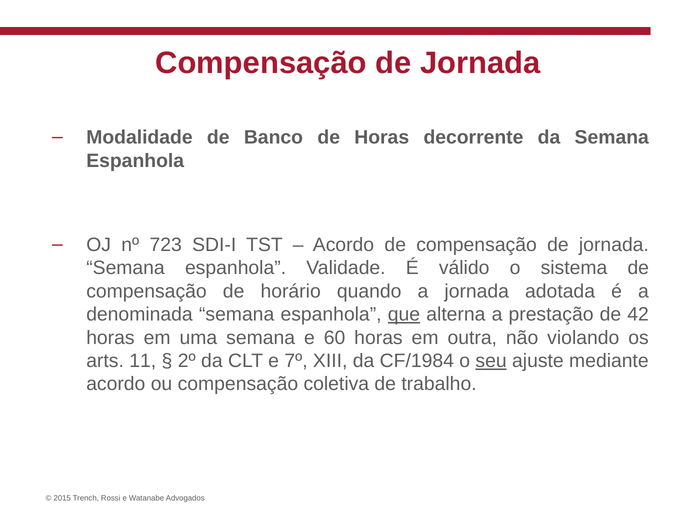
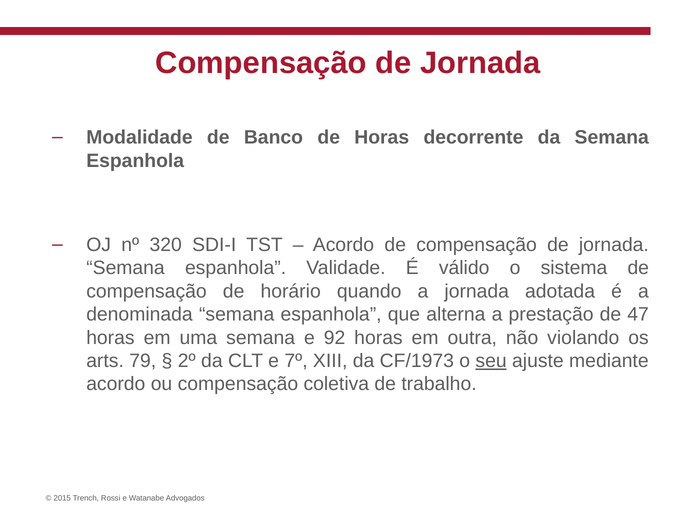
723: 723 -> 320 (166, 245)
que underline: present -> none (404, 314)
42: 42 -> 47 (638, 314)
60: 60 -> 92 (335, 338)
11: 11 -> 79 (143, 361)
CF/1984: CF/1984 -> CF/1973 (417, 361)
